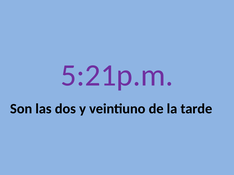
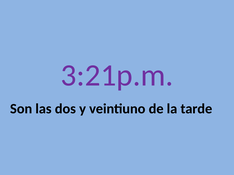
5:21p.m: 5:21p.m -> 3:21p.m (117, 76)
